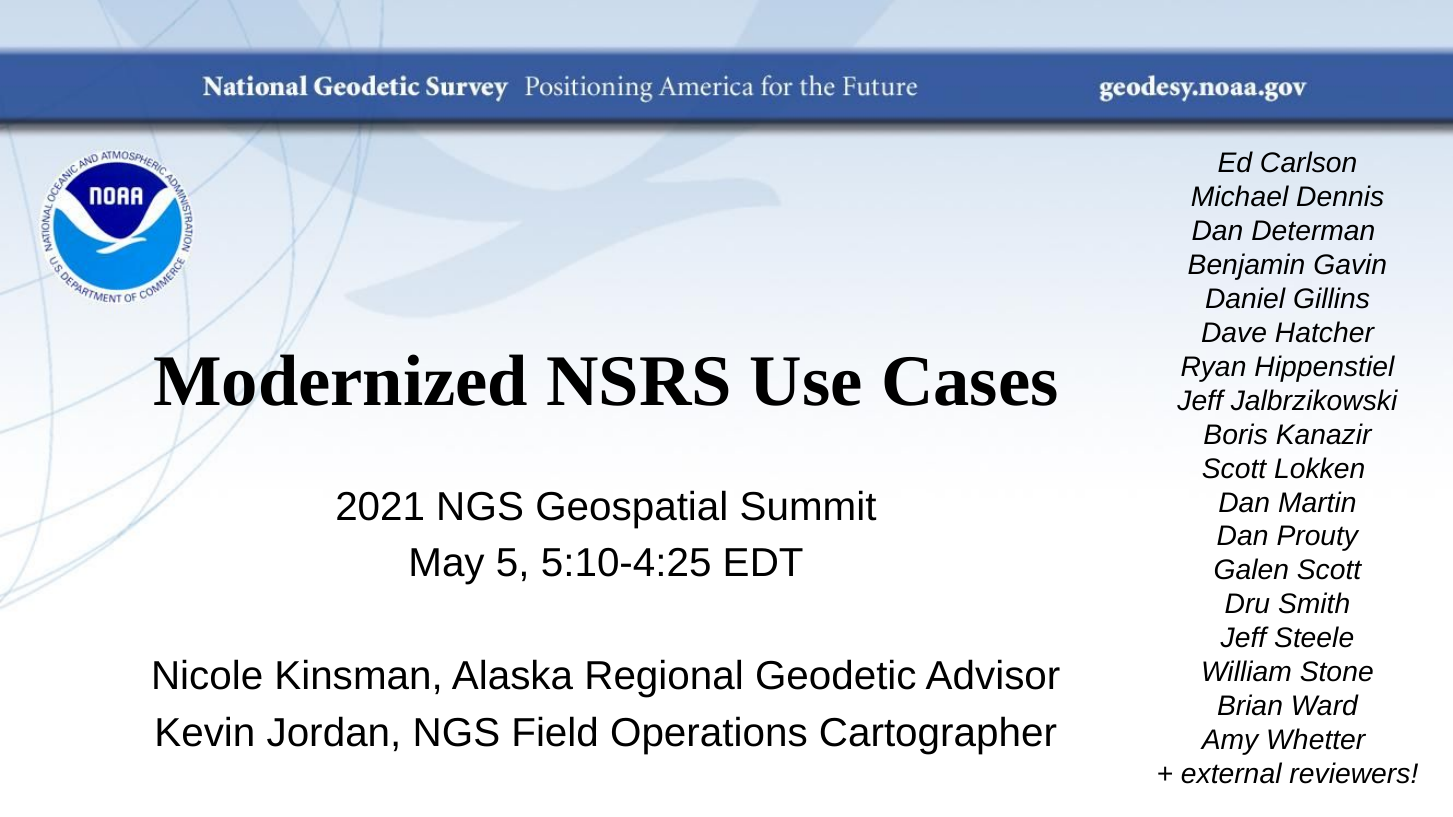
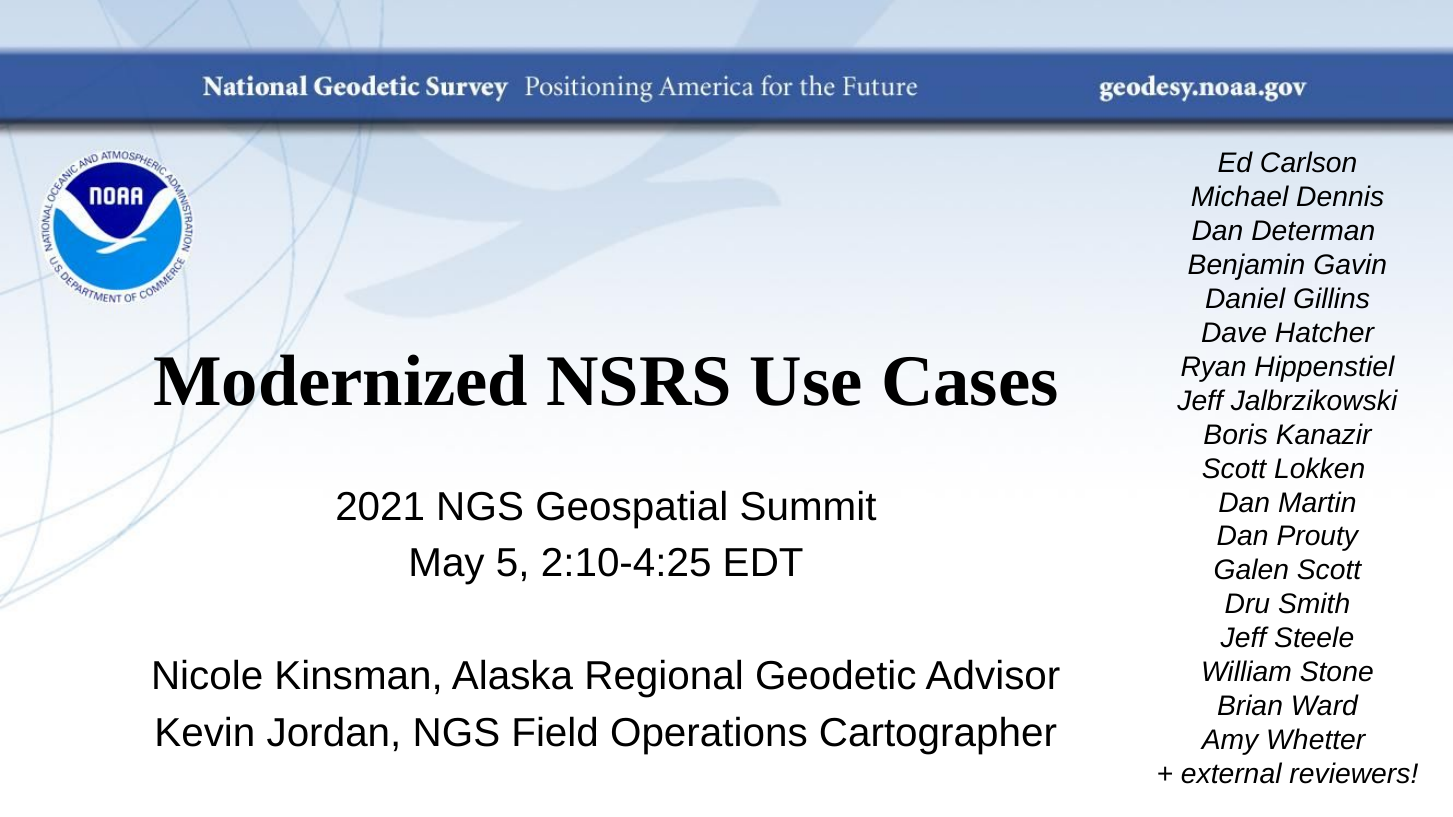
5:10-4:25: 5:10-4:25 -> 2:10-4:25 (626, 564)
